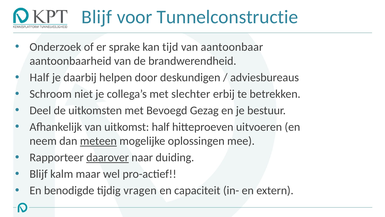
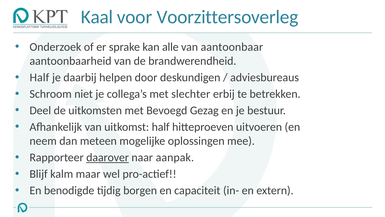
Blijf: Blijf -> Kaal (97, 17)
Tunnelconstructie: Tunnelconstructie -> Voorzittersoverleg (227, 17)
tijd: tijd -> alle (170, 47)
meteen underline: present -> none (98, 141)
duiding: duiding -> aanpak (175, 157)
vragen: vragen -> borgen (140, 190)
